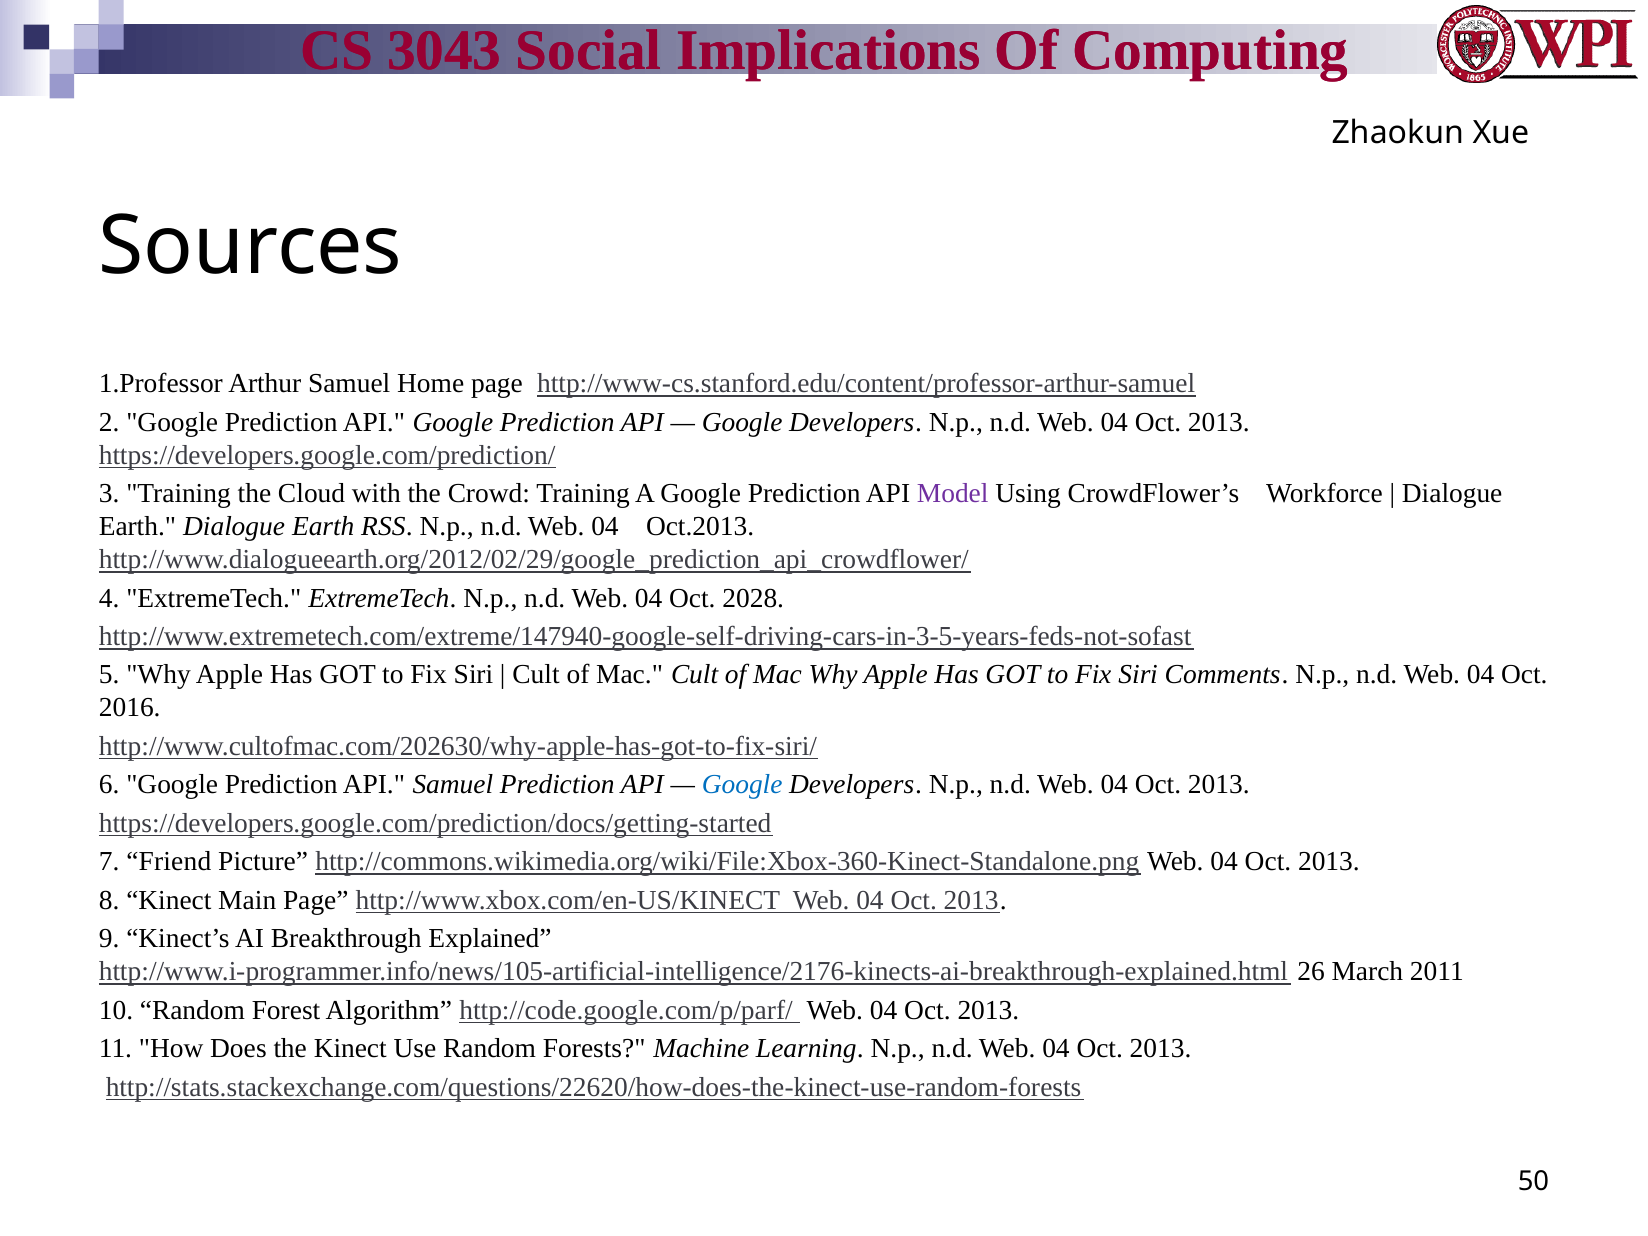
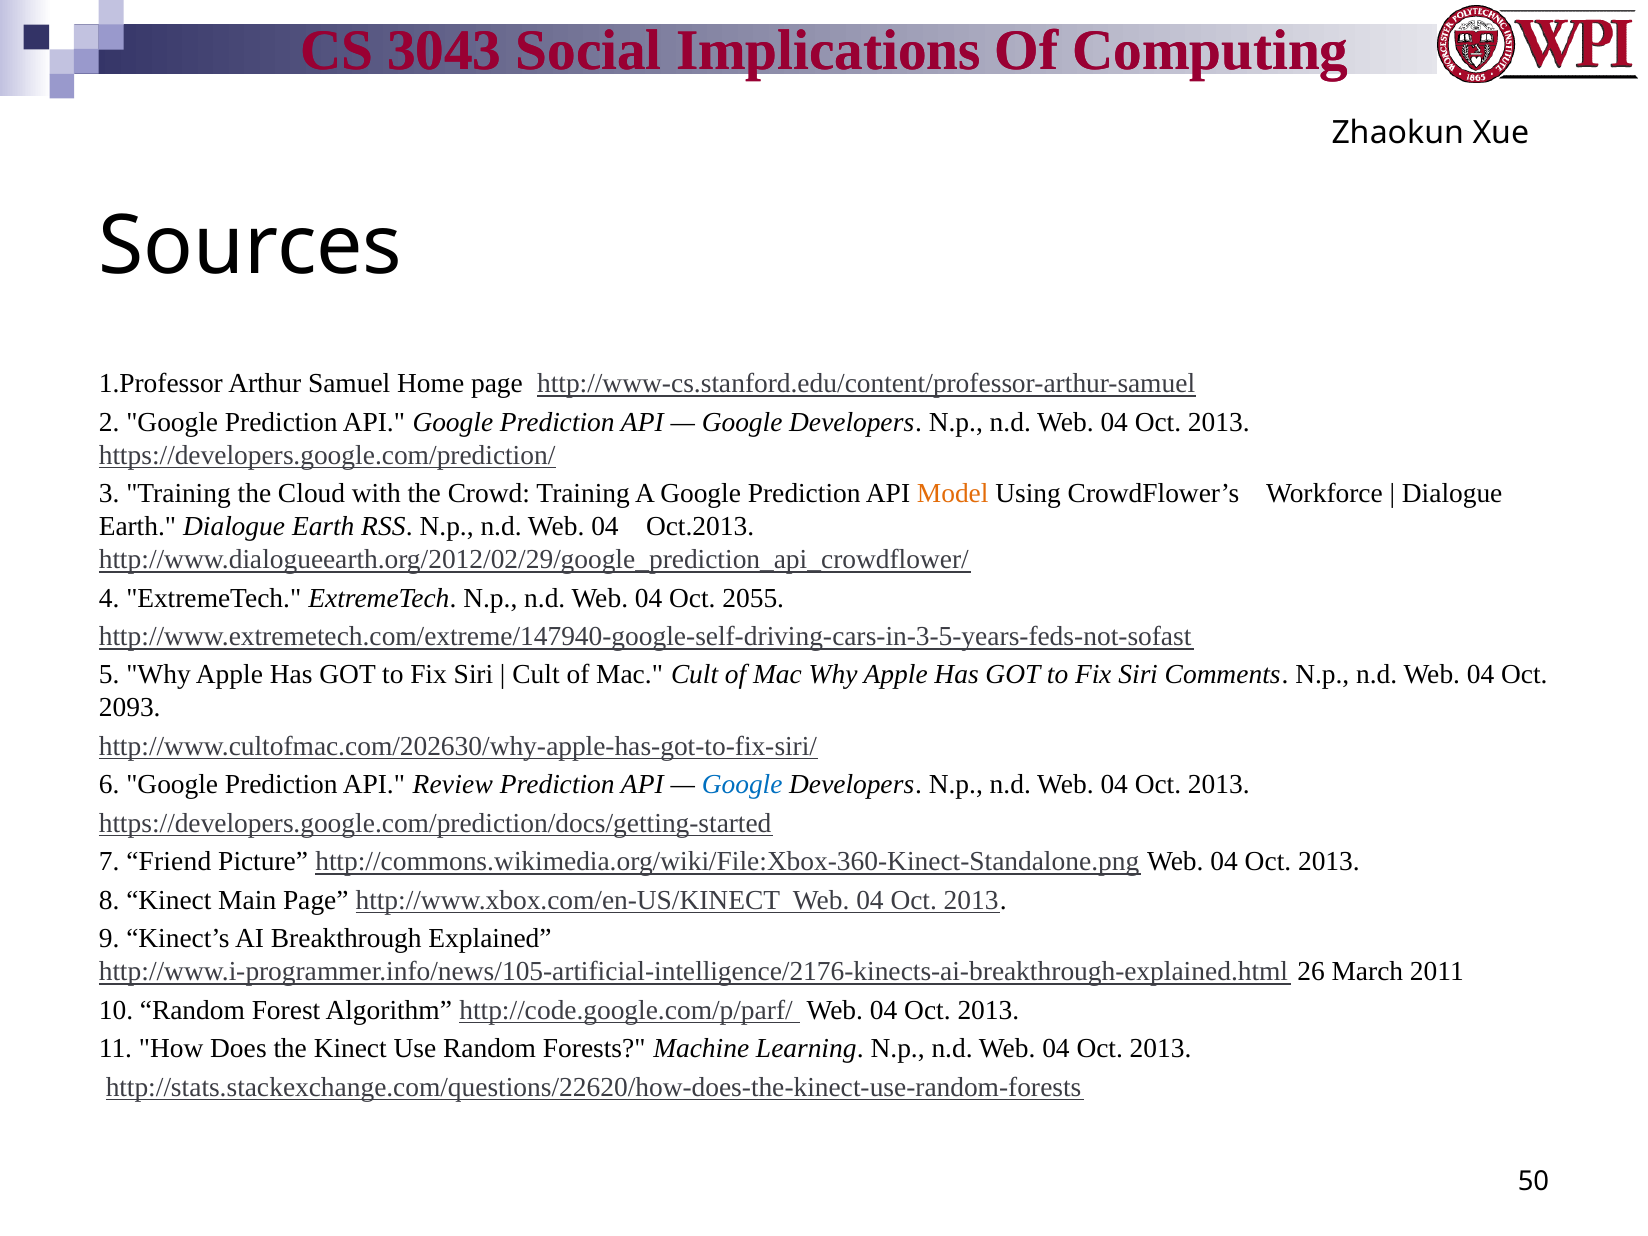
Model colour: purple -> orange (953, 494)
2028: 2028 -> 2055 (753, 598)
2016: 2016 -> 2093 (130, 708)
API Samuel: Samuel -> Review (453, 785)
